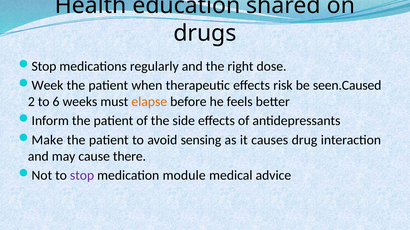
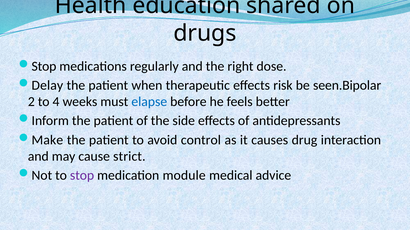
Week: Week -> Delay (47, 86)
seen.Caused: seen.Caused -> seen.Bipolar (347, 86)
6: 6 -> 4 (56, 102)
elapse colour: orange -> blue (149, 102)
sensing: sensing -> control (201, 140)
there: there -> strict (129, 157)
